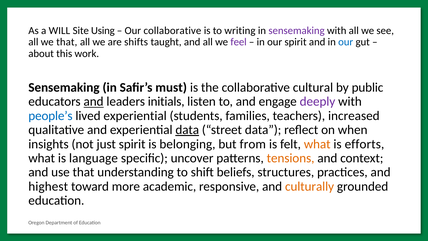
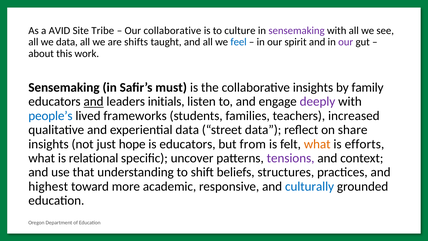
WILL: WILL -> AVID (59, 30)
Using: Using -> Tribe (103, 30)
writing: writing -> culture (240, 30)
we that: that -> data (67, 42)
feel colour: purple -> blue (239, 42)
our colour: blue -> purple (346, 42)
collaborative cultural: cultural -> insights (313, 87)
public: public -> family (368, 87)
lived experiential: experiential -> frameworks (135, 116)
data underline: present -> none (187, 130)
when: when -> share (353, 130)
just spirit: spirit -> hope (132, 144)
is belonging: belonging -> educators (187, 144)
language: language -> relational (94, 158)
tensions colour: orange -> purple (291, 158)
culturally colour: orange -> blue (310, 186)
